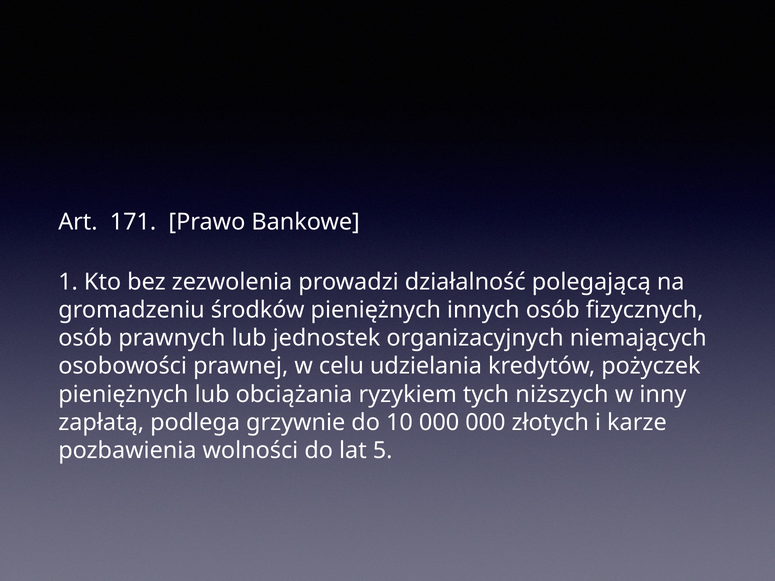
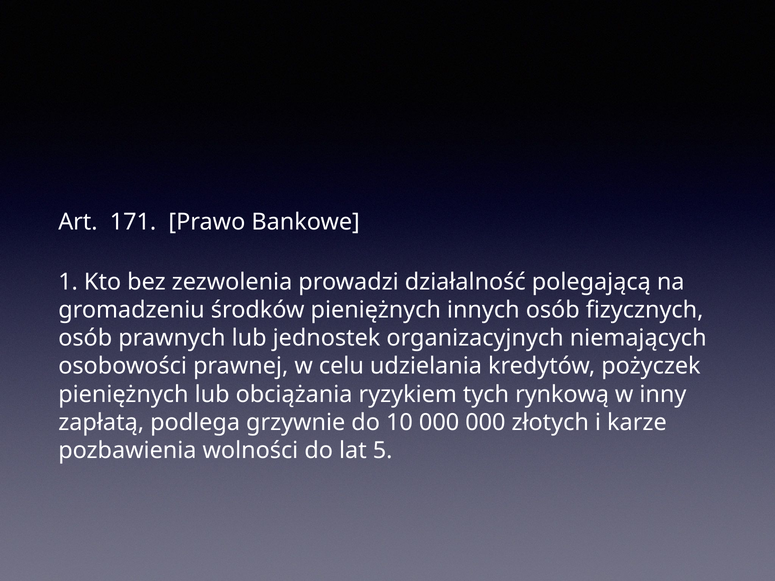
niższych: niższych -> rynkową (562, 395)
